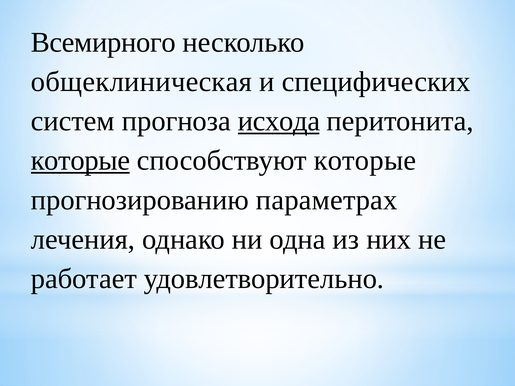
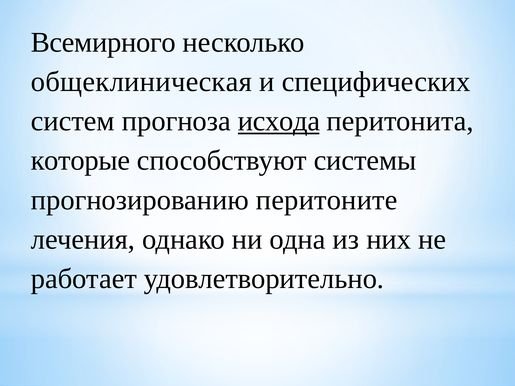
которые underline: present -> none (80, 161)
способствуют которые: которые -> системы (365, 161)
параметрах: параметрах -> перитоните (327, 200)
